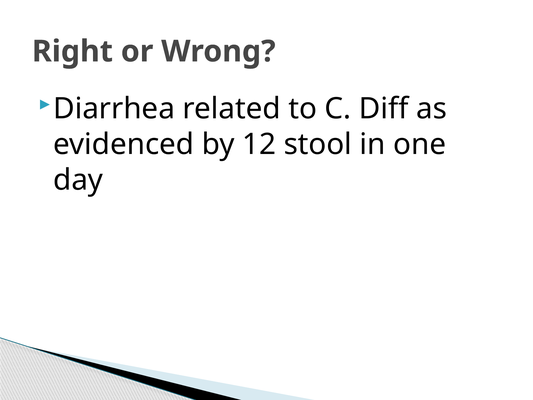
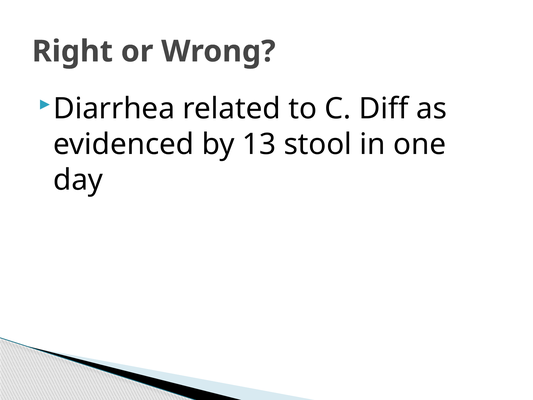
12: 12 -> 13 (259, 144)
